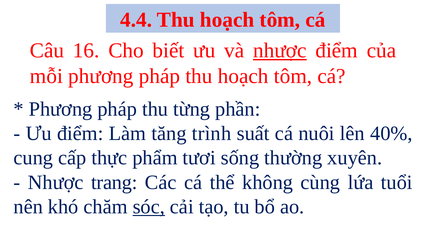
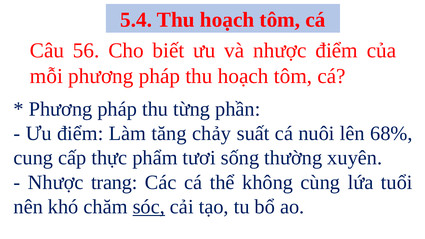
4.4: 4.4 -> 5.4 (136, 20)
16: 16 -> 56 (86, 51)
nhược underline: present -> none (280, 51)
trình: trình -> chảy (212, 133)
40%: 40% -> 68% (391, 133)
